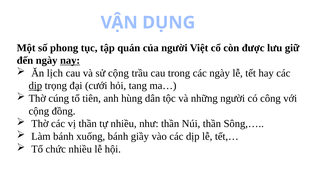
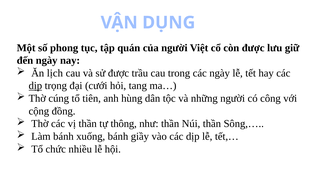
nay underline: present -> none (70, 60)
sử cộng: cộng -> được (119, 73)
tự nhiều: nhiều -> thông (124, 124)
